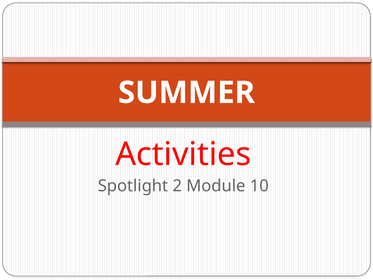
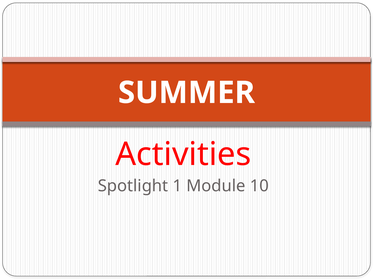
2: 2 -> 1 (177, 186)
